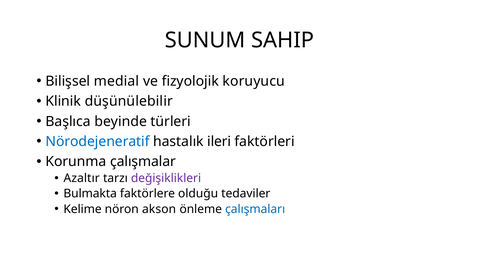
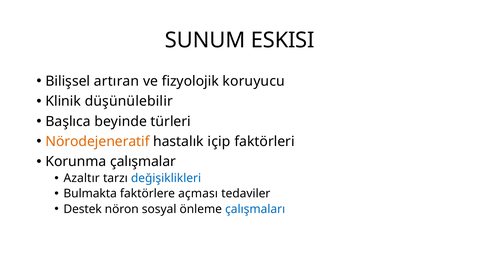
SAHIP: SAHIP -> ESKISI (283, 40)
medial: medial -> artıran (117, 81)
Nörodejeneratif colour: blue -> orange (98, 141)
ileri: ileri -> içip (219, 141)
değişiklikleri colour: purple -> blue (166, 178)
olduğu: olduğu -> açması (198, 193)
Kelime: Kelime -> Destek (83, 209)
akson: akson -> sosyal (159, 209)
